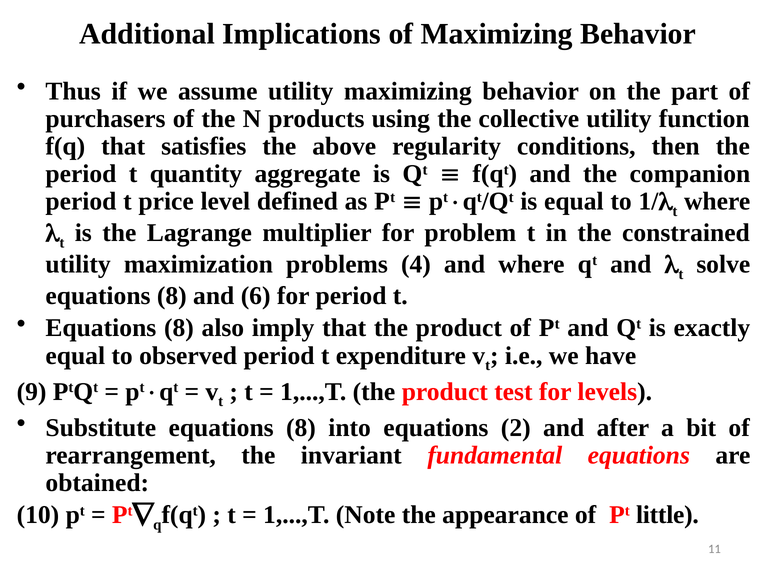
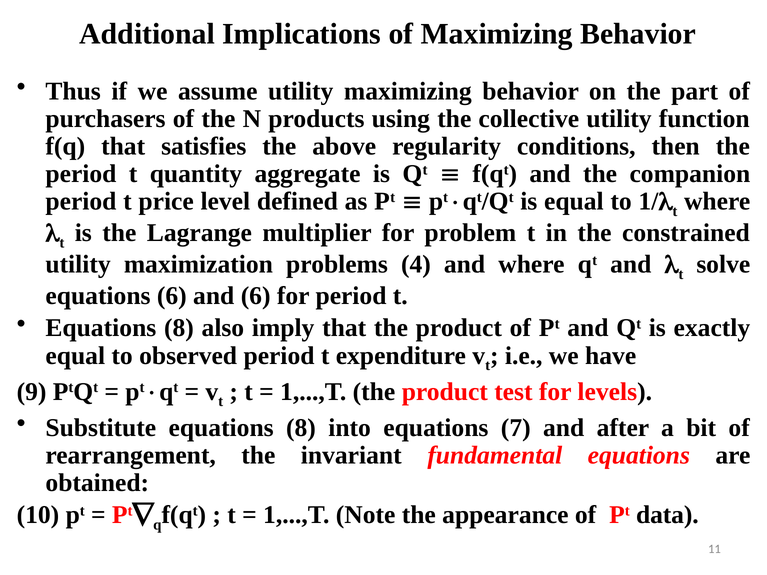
8: 8 -> 6 (172, 296)
2: 2 -> 7 (516, 428)
little: little -> data (667, 515)
